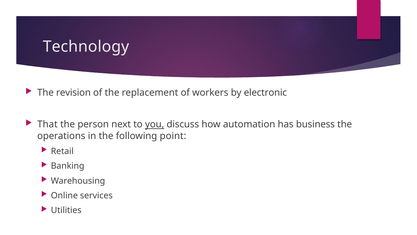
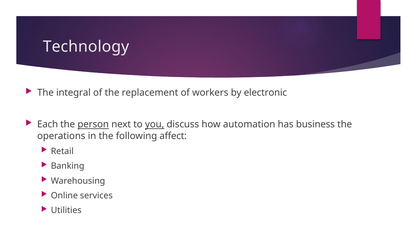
revision: revision -> integral (73, 93)
That: That -> Each (48, 124)
person underline: none -> present (93, 124)
point: point -> affect (173, 136)
